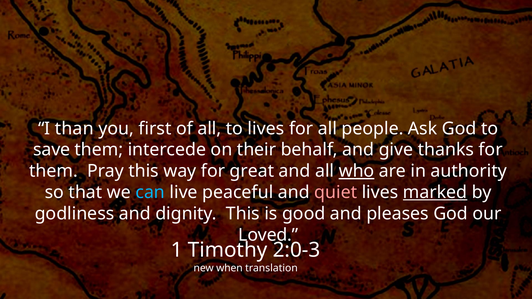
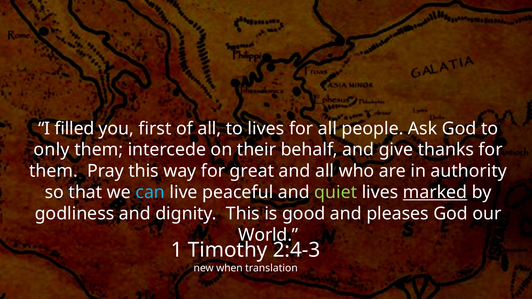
than: than -> filled (74, 129)
save: save -> only (52, 150)
who underline: present -> none (357, 171)
quiet colour: pink -> light green (336, 192)
Loved: Loved -> World (268, 235)
2:0-3: 2:0-3 -> 2:4-3 (297, 250)
